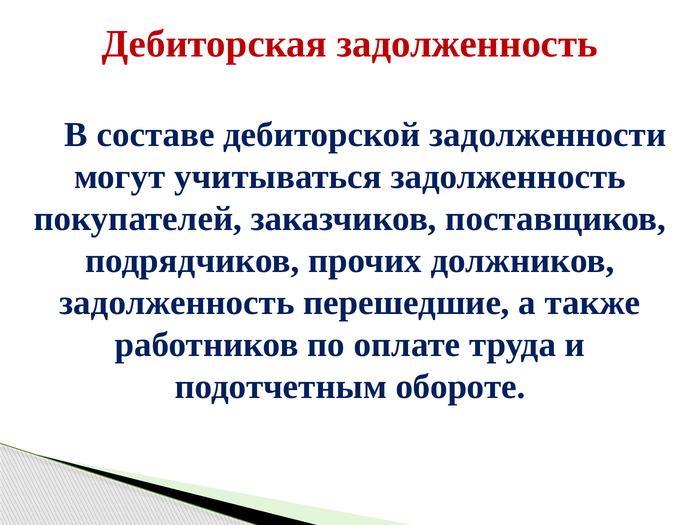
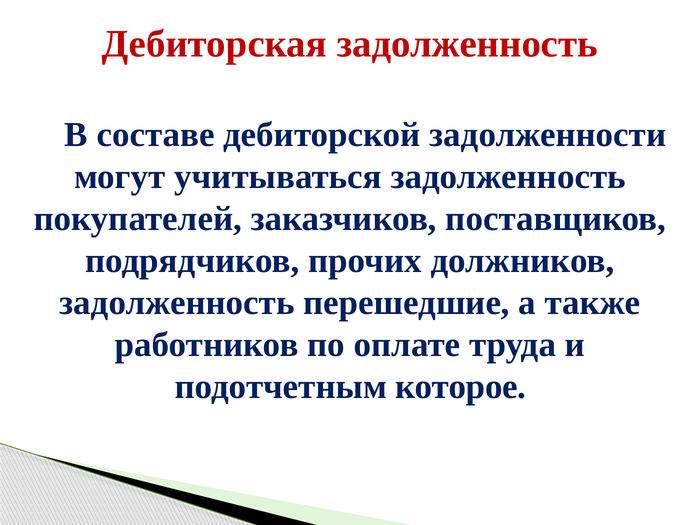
обороте: обороте -> которое (461, 387)
